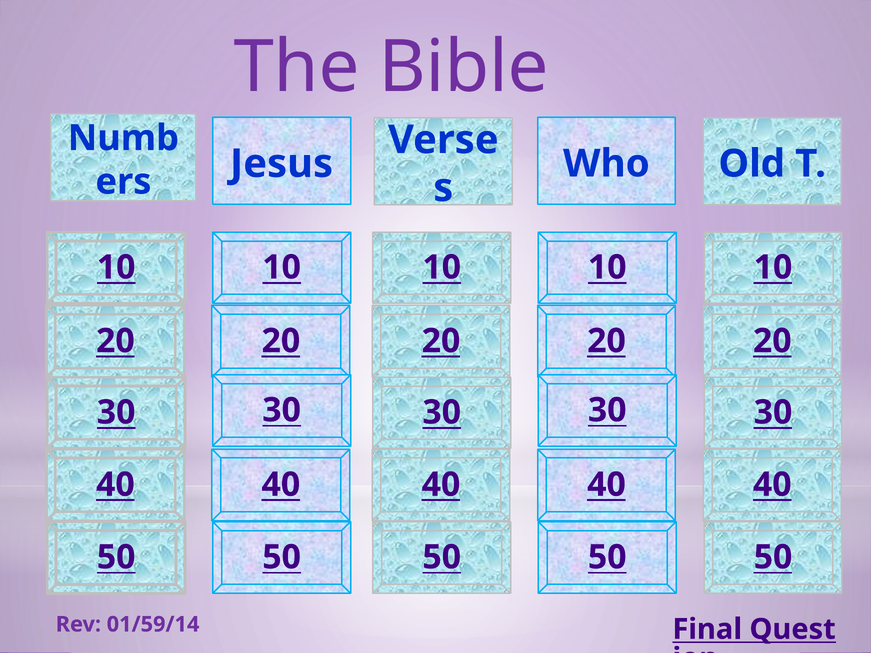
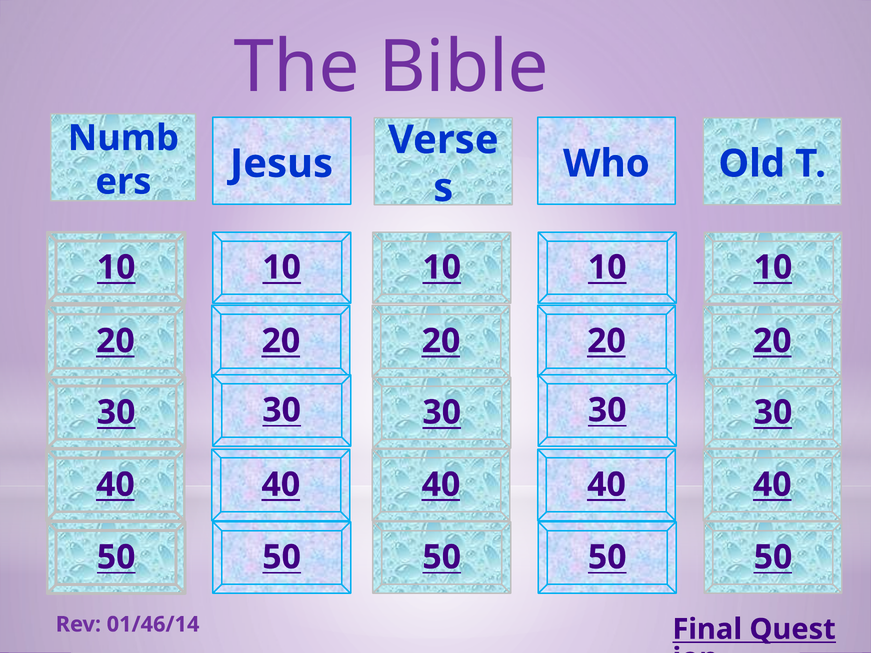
01/59/14: 01/59/14 -> 01/46/14 (153, 625)
